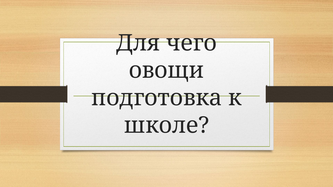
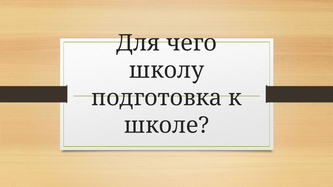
овощи: овощи -> школу (167, 71)
